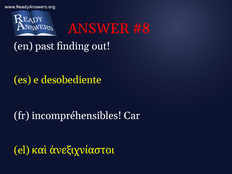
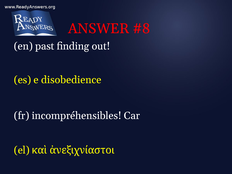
desobediente: desobediente -> disobedience (71, 80)
